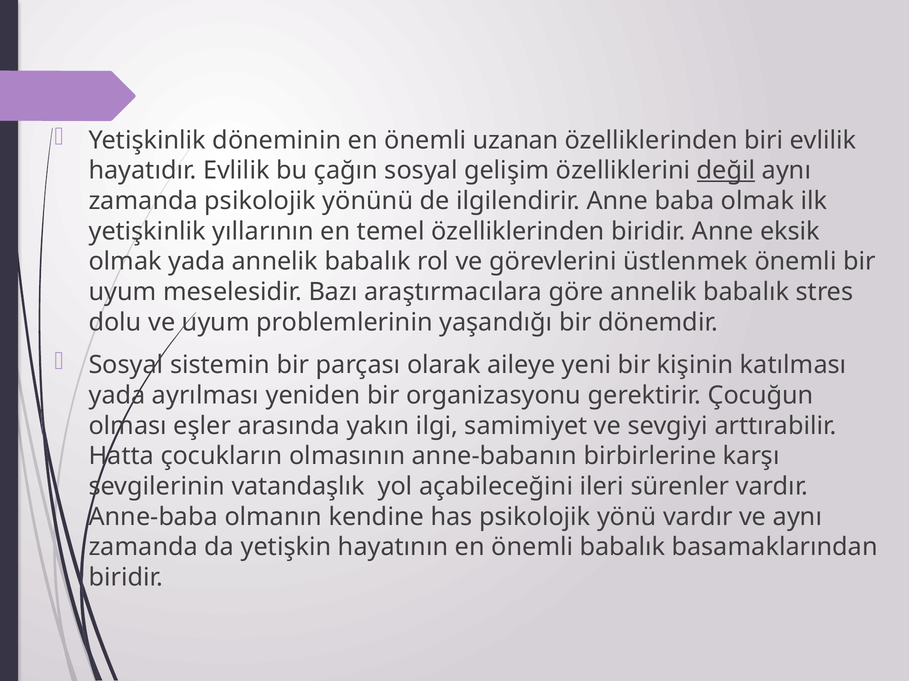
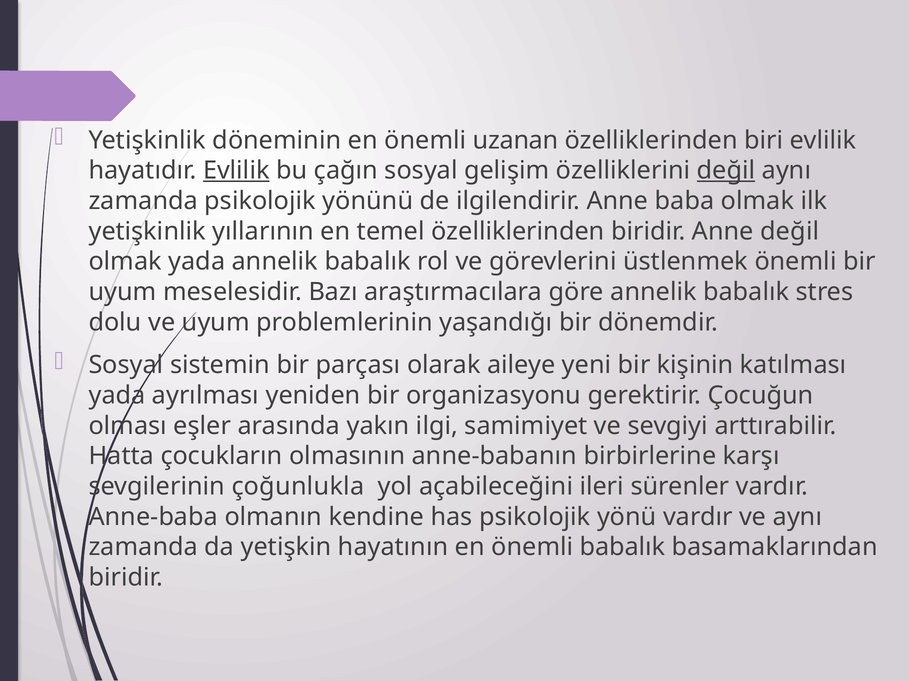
Evlilik underline: none -> present (236, 171)
Anne eksik: eksik -> değil (790, 232)
vatandaşlık: vatandaşlık -> çoğunlukla (298, 487)
